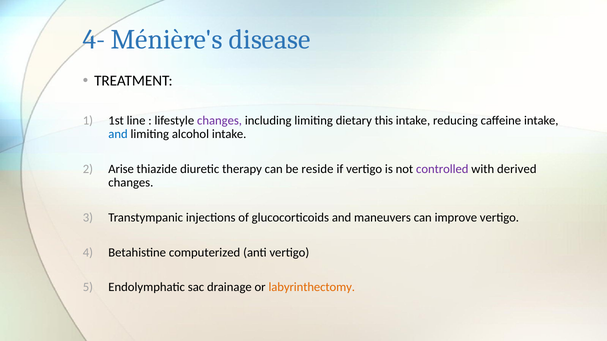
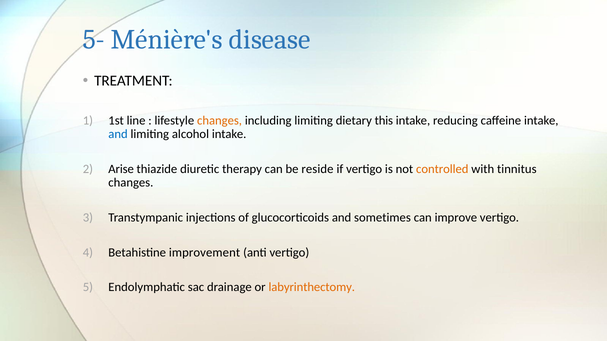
4-: 4- -> 5- (94, 39)
changes colour: purple -> orange (220, 121)
controlled colour: purple -> orange (442, 169)
derived: derived -> tinnitus (517, 169)
maneuvers: maneuvers -> sometimes (382, 218)
computerized: computerized -> improvement (205, 253)
